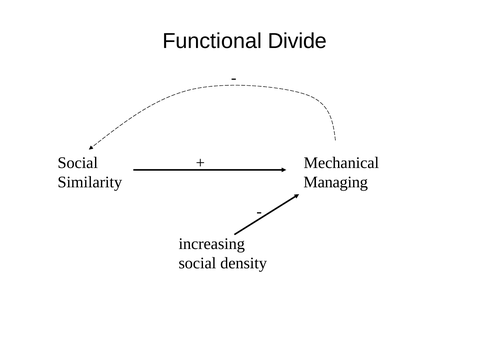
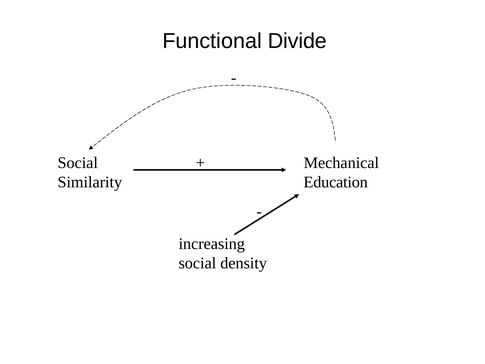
Managing: Managing -> Education (336, 182)
